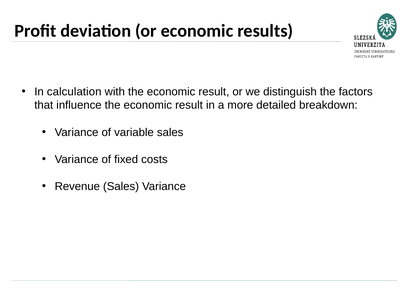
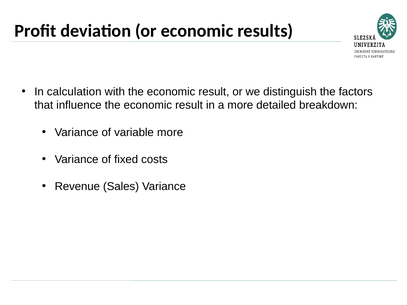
variable sales: sales -> more (170, 132)
